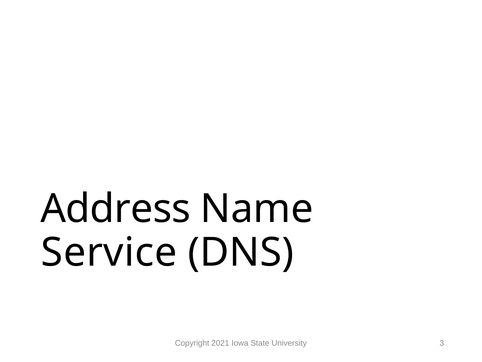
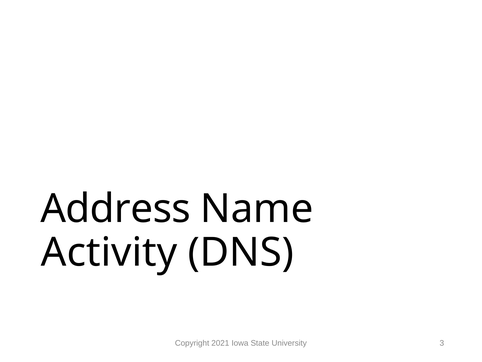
Service: Service -> Activity (109, 252)
